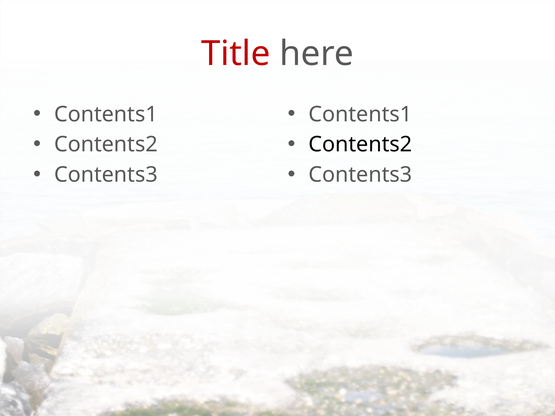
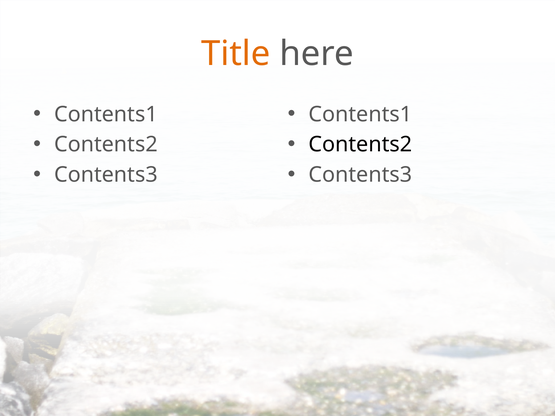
Title colour: red -> orange (236, 54)
